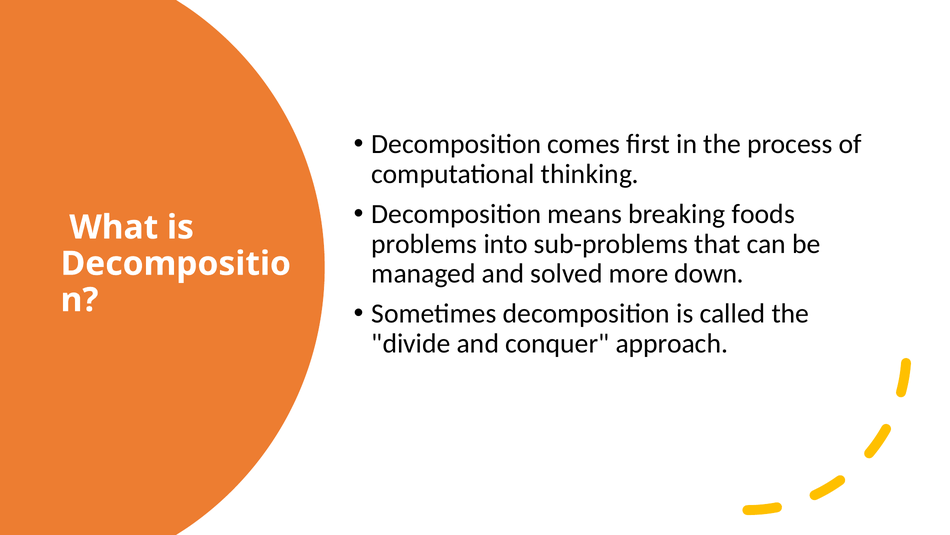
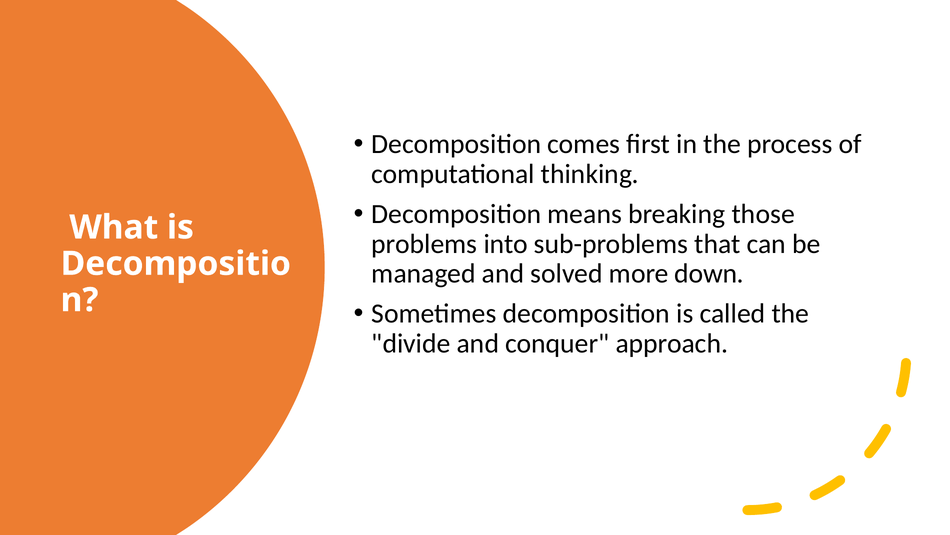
foods: foods -> those (763, 214)
